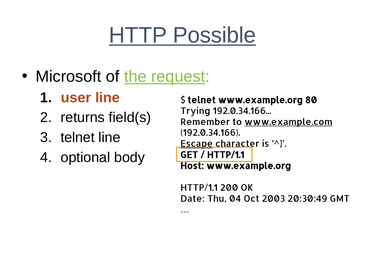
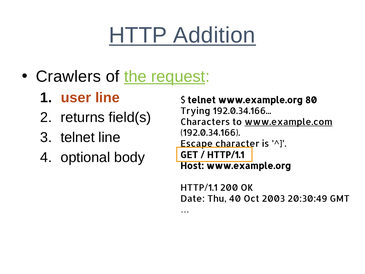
Possible: Possible -> Addition (214, 35)
Microsoft: Microsoft -> Crawlers (68, 77)
Remember: Remember -> Characters (205, 122)
Escape underline: present -> none (197, 144)
04: 04 -> 40 (235, 199)
